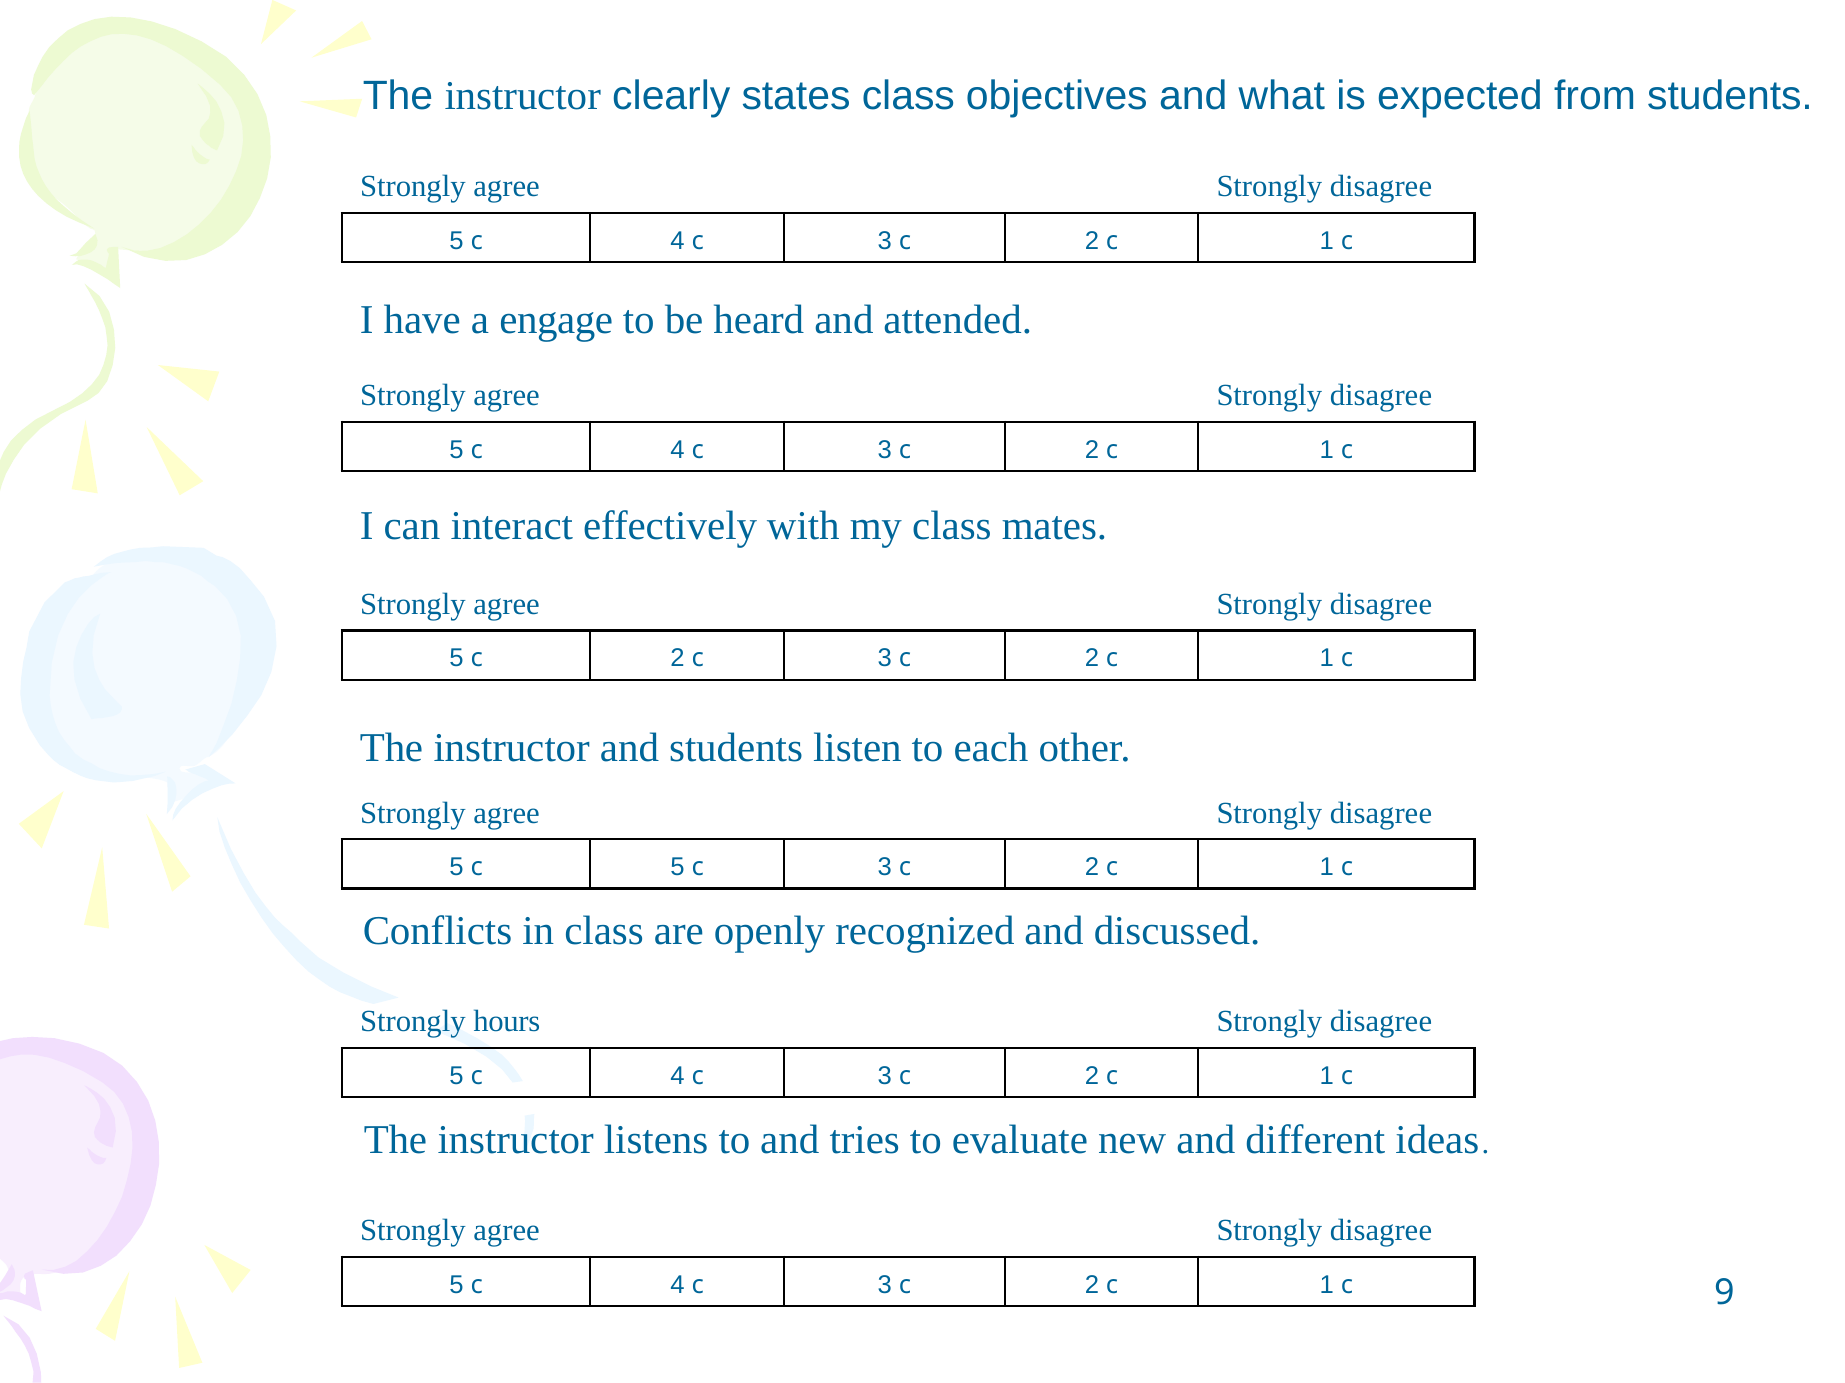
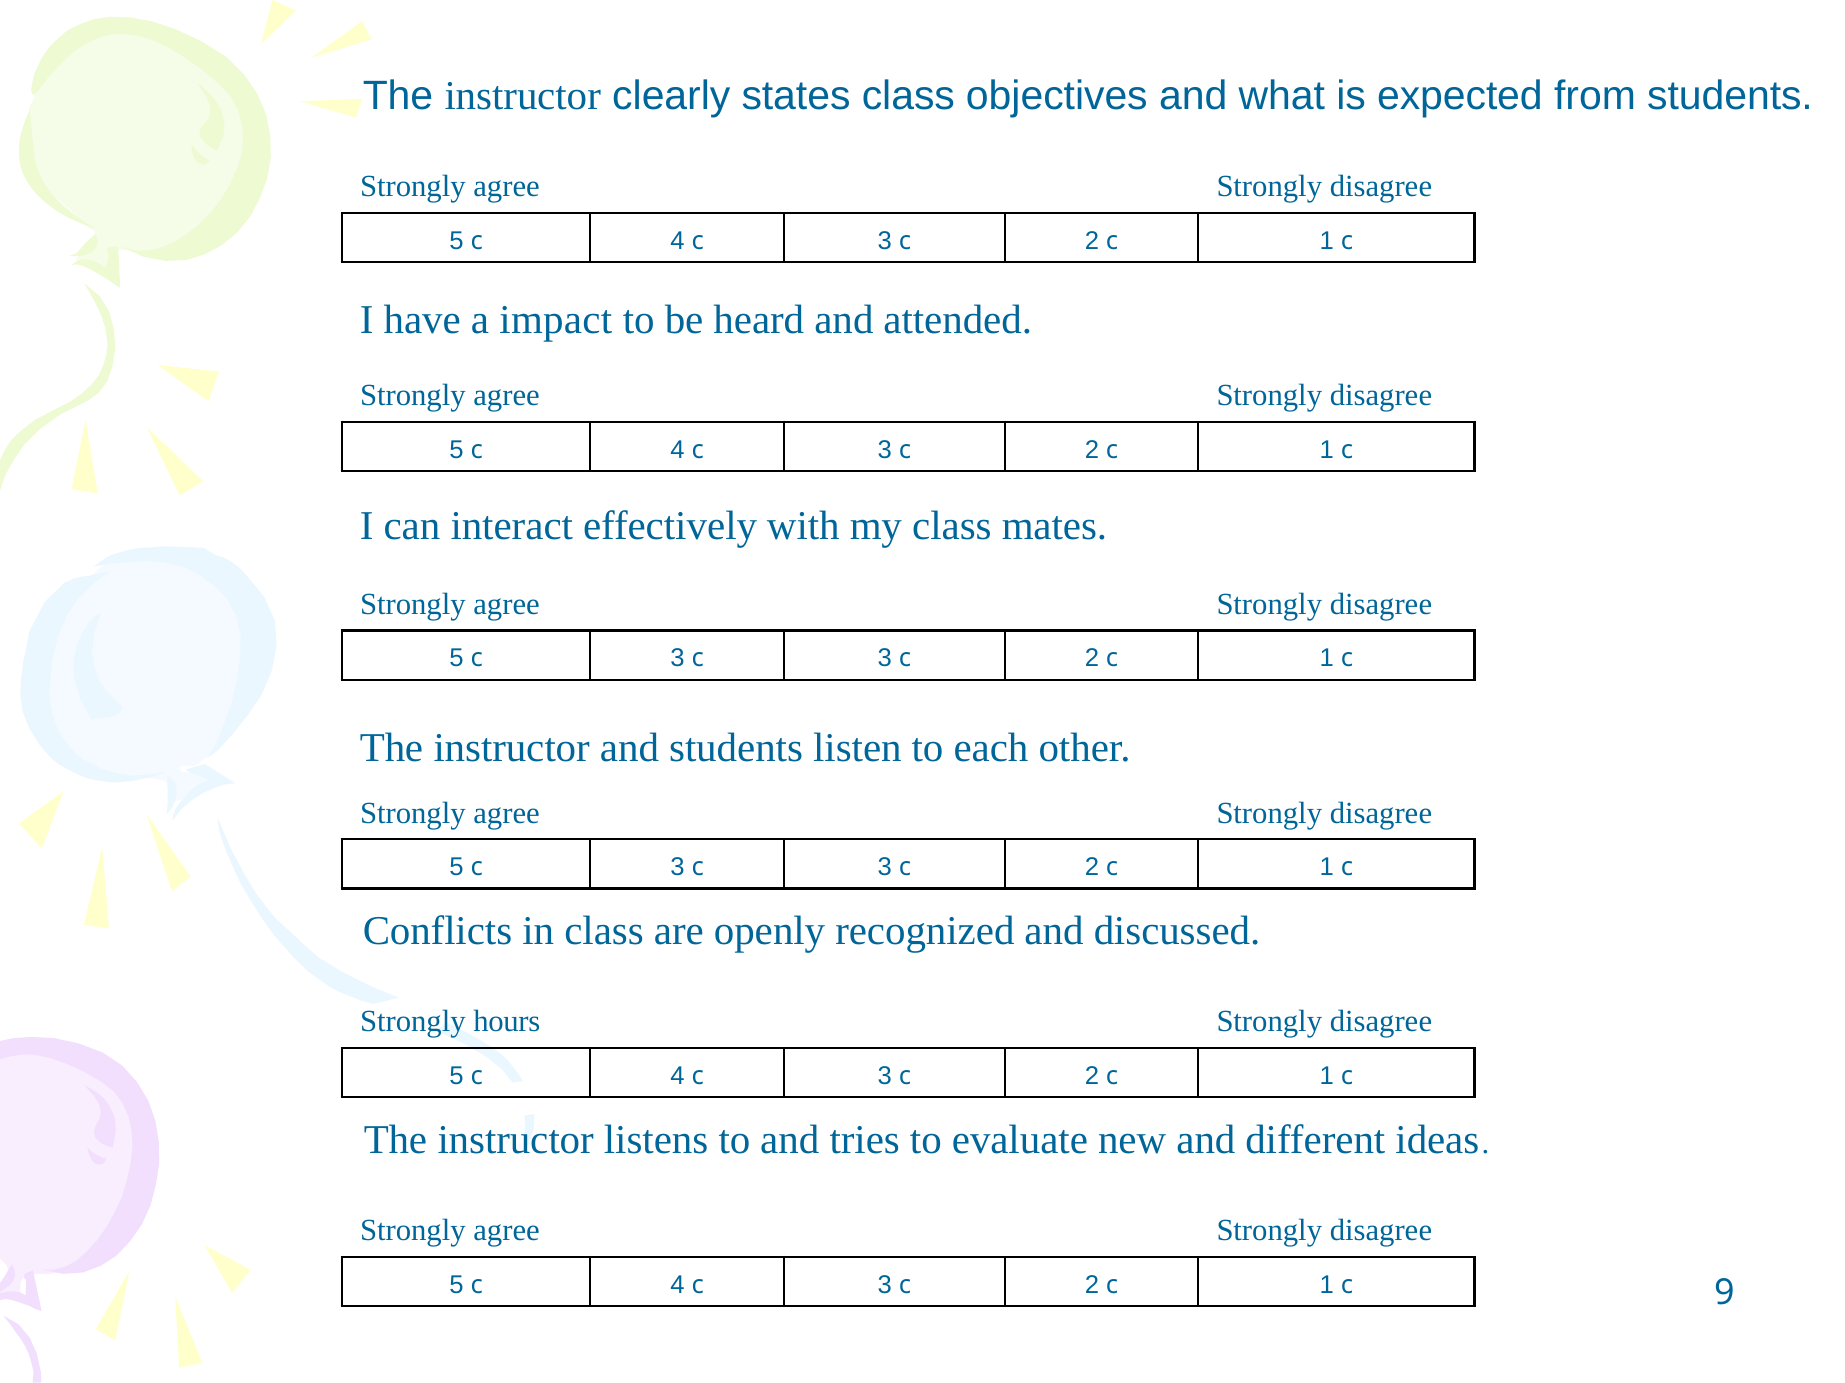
engage: engage -> impact (556, 320)
2: 2 -> 3 (678, 659)
5: 5 -> 3 (678, 868)
